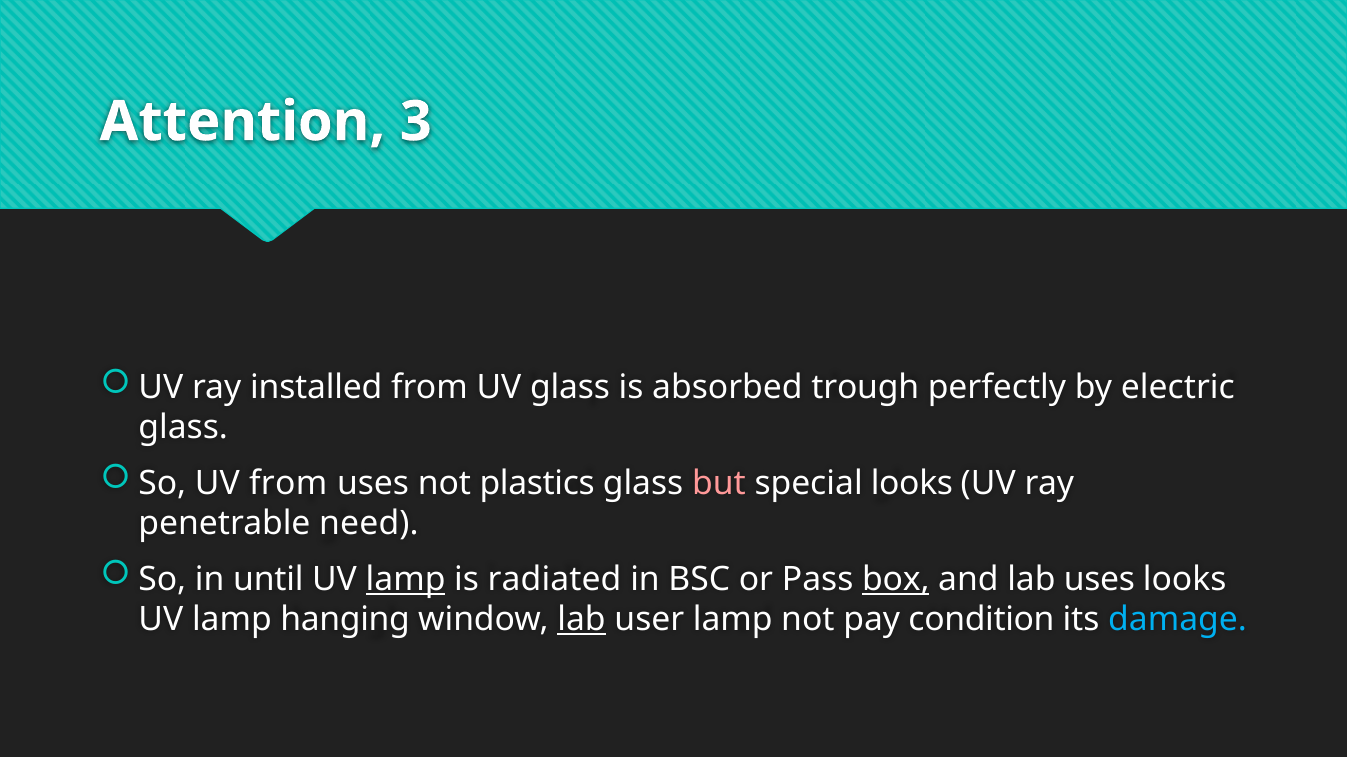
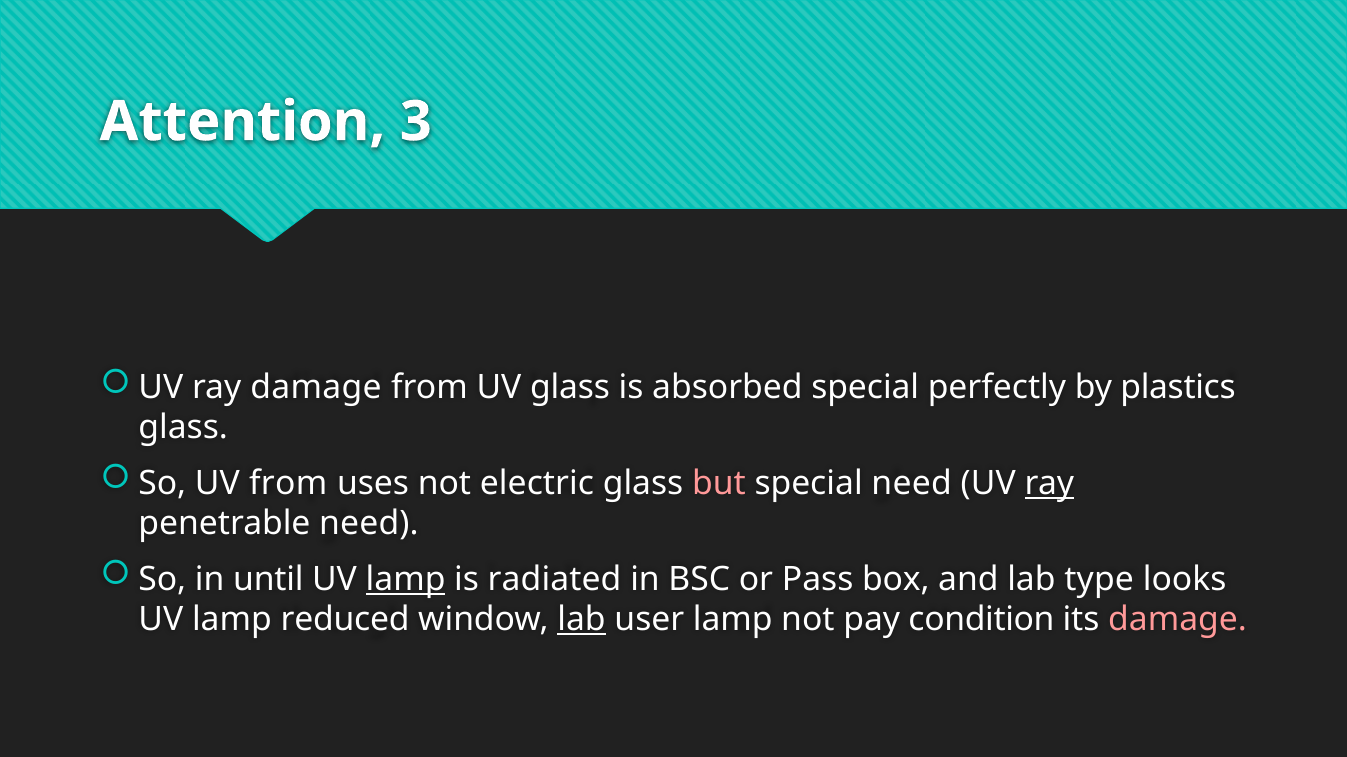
ray installed: installed -> damage (316, 388)
absorbed trough: trough -> special (865, 388)
electric: electric -> plastics (1178, 388)
plastics: plastics -> electric (537, 484)
special looks: looks -> need (912, 484)
ray underline: none -> present (1049, 484)
box underline: present -> none (896, 580)
lab uses: uses -> type (1099, 580)
hanging: hanging -> reduced (345, 620)
damage colour: light blue -> pink (1178, 620)
